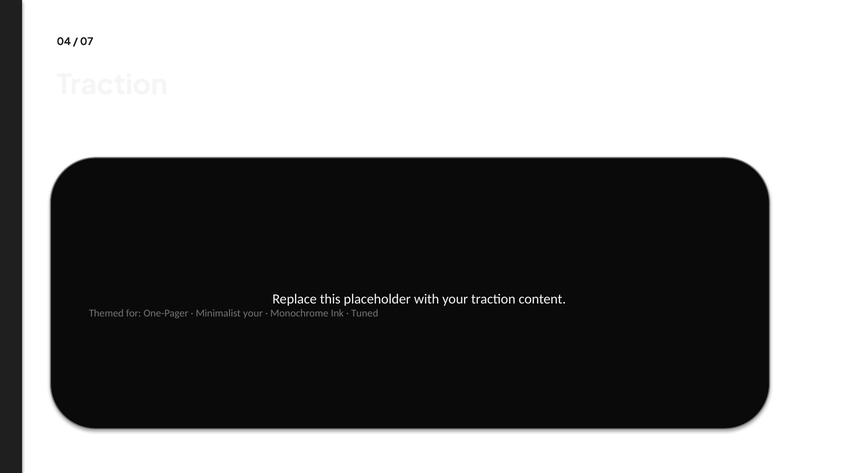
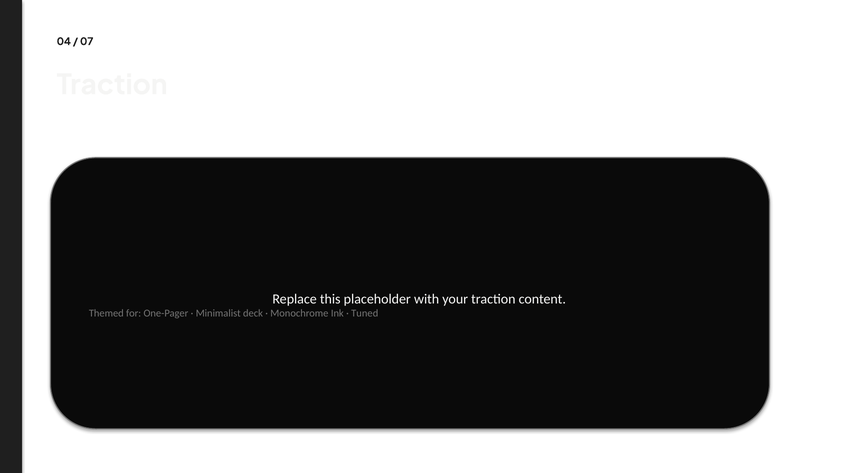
Minimalist your: your -> deck (253, 313)
